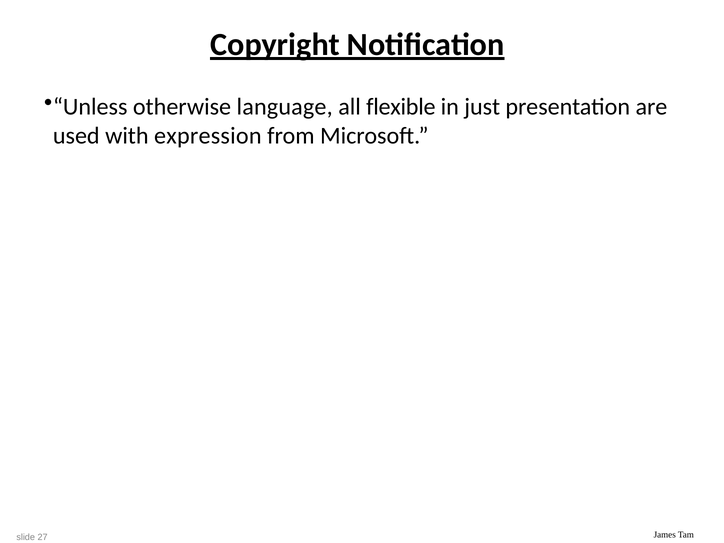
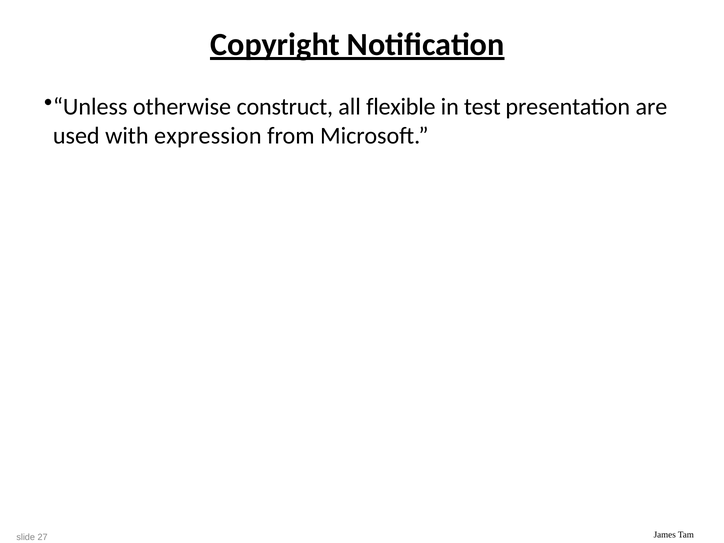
language: language -> construct (285, 107)
just: just -> test (482, 107)
